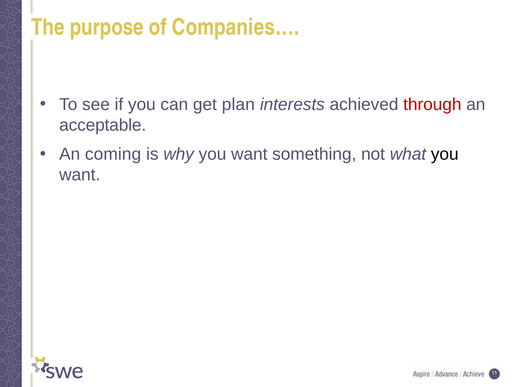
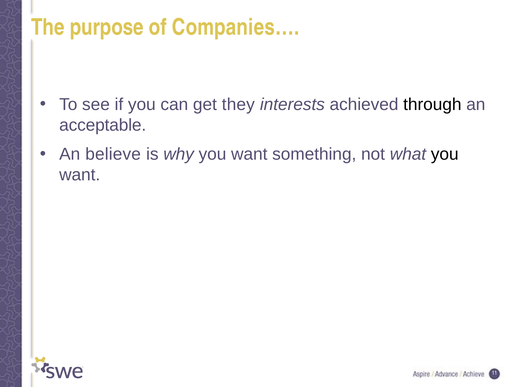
plan: plan -> they (238, 104)
through colour: red -> black (432, 104)
coming: coming -> believe (113, 154)
